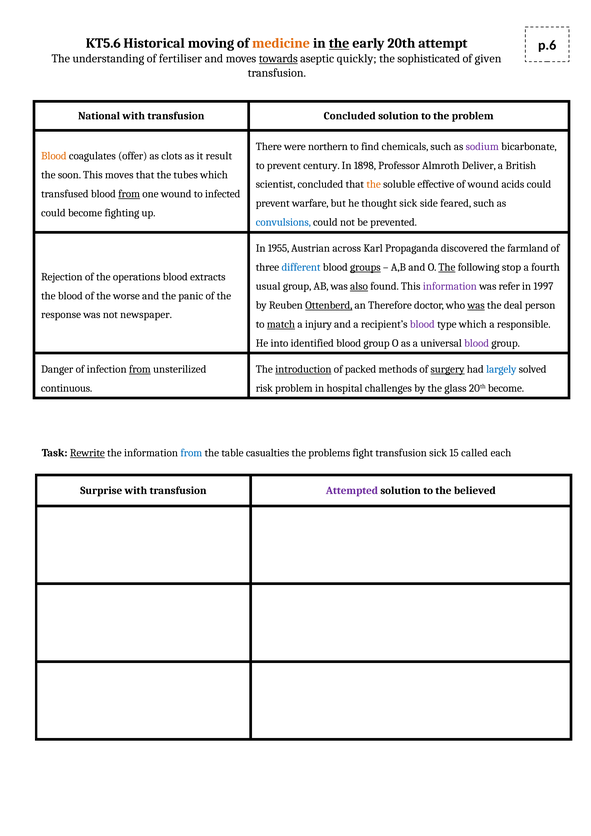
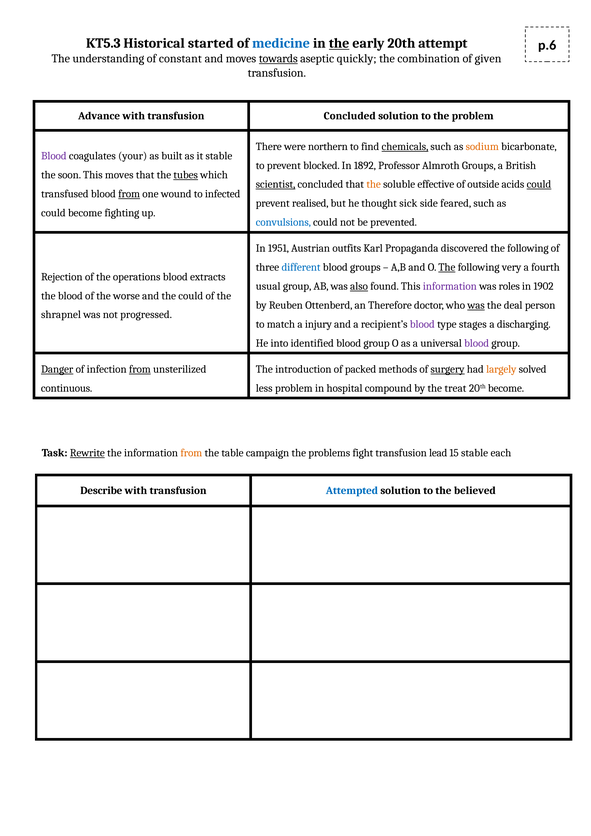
KT5.6: KT5.6 -> KT5.3 (103, 43)
moving: moving -> started (211, 43)
medicine colour: orange -> blue (281, 43)
fertiliser: fertiliser -> constant (180, 59)
sophisticated: sophisticated -> combination (429, 59)
National: National -> Advance (99, 116)
chemicals underline: none -> present (405, 146)
sodium colour: purple -> orange (482, 146)
Blood colour: orange -> purple (54, 156)
offer: offer -> your (133, 156)
clots: clots -> built (172, 156)
it result: result -> stable (219, 156)
century: century -> blocked (321, 165)
1898: 1898 -> 1892 (365, 165)
Almroth Deliver: Deliver -> Groups (479, 165)
tubes underline: none -> present (186, 175)
scientist underline: none -> present (276, 184)
of wound: wound -> outside (483, 184)
could underline: none -> present (539, 184)
warfare: warfare -> realised (310, 203)
1955: 1955 -> 1951 (279, 248)
across: across -> outfits (347, 248)
discovered the farmland: farmland -> following (528, 248)
groups underline: present -> none (365, 267)
stop: stop -> very (512, 267)
refer: refer -> roles (509, 286)
1997: 1997 -> 1902 (544, 286)
the panic: panic -> could (191, 296)
Ottenberd underline: present -> none (329, 305)
response: response -> shrapnel (61, 315)
newspaper: newspaper -> progressed (146, 315)
match underline: present -> none (281, 324)
type which: which -> stages (473, 324)
responsible: responsible -> discharging (524, 324)
Danger underline: none -> present (57, 369)
introduction underline: present -> none (303, 369)
largely colour: blue -> orange (501, 369)
risk: risk -> less (264, 388)
challenges: challenges -> compound (388, 388)
glass: glass -> treat (455, 388)
from colour: blue -> orange (191, 453)
casualties: casualties -> campaign (268, 453)
transfusion sick: sick -> lead (438, 453)
15 called: called -> stable (475, 453)
Surprise: Surprise -> Describe (101, 490)
Attempted colour: purple -> blue (352, 490)
